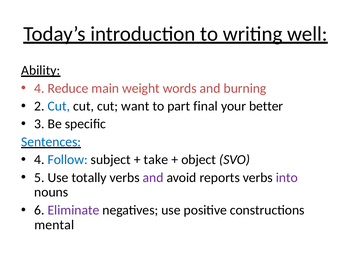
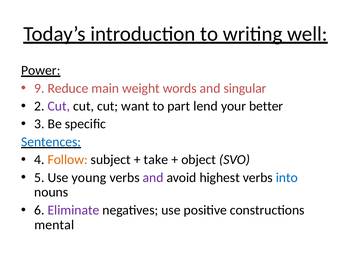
Ability: Ability -> Power (41, 70)
4: 4 -> 9 (39, 88)
burning: burning -> singular (245, 88)
Cut colour: blue -> purple (59, 106)
final: final -> lend (206, 106)
Follow colour: blue -> orange (68, 160)
totally: totally -> young (89, 178)
reports: reports -> highest (220, 178)
into colour: purple -> blue (287, 178)
